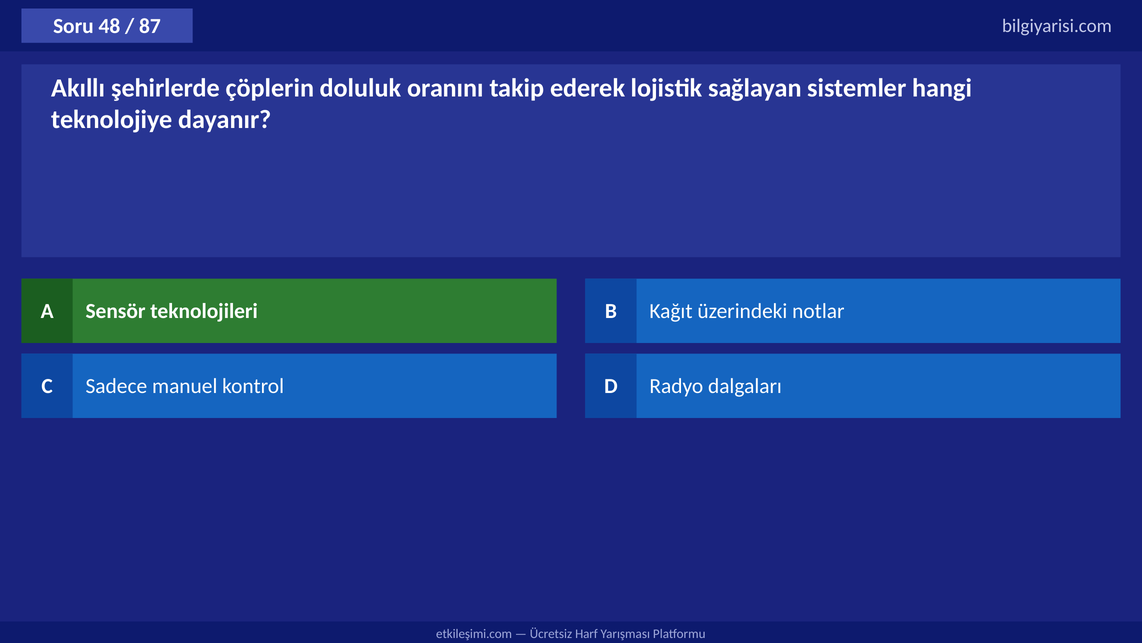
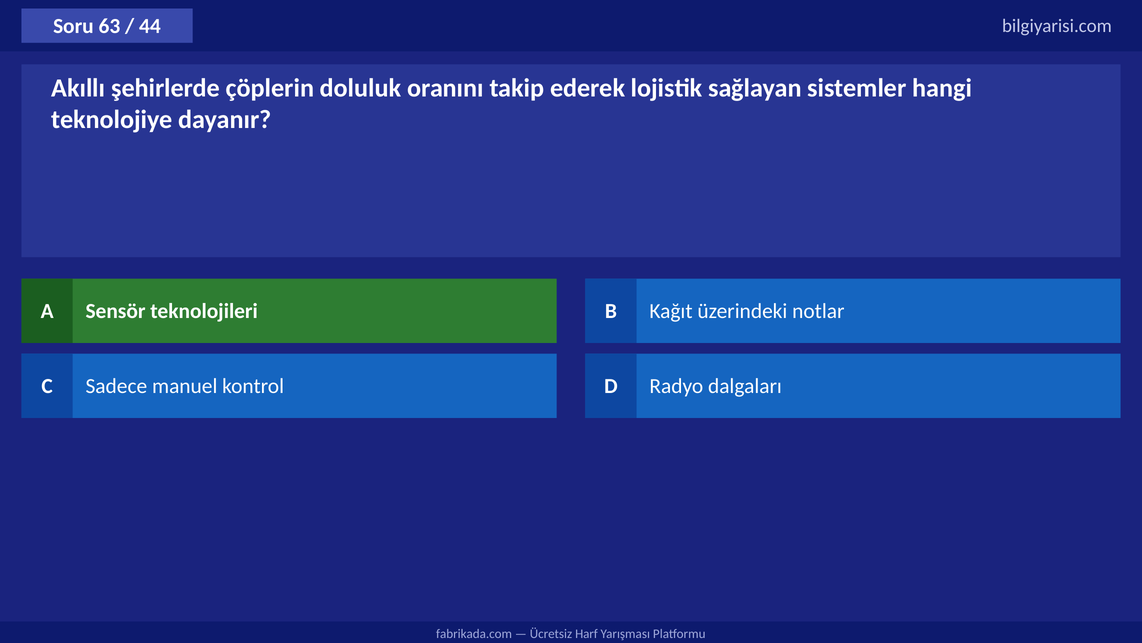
48: 48 -> 63 (109, 26)
87: 87 -> 44 (150, 26)
etkileşimi.com: etkileşimi.com -> fabrikada.com (474, 633)
